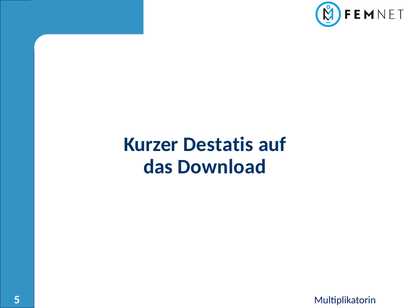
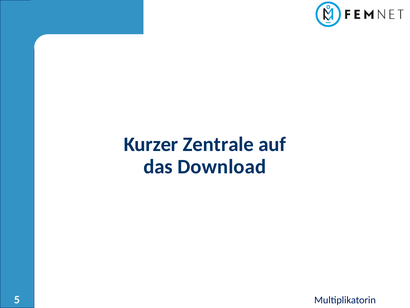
Destatis: Destatis -> Zentrale (218, 144)
